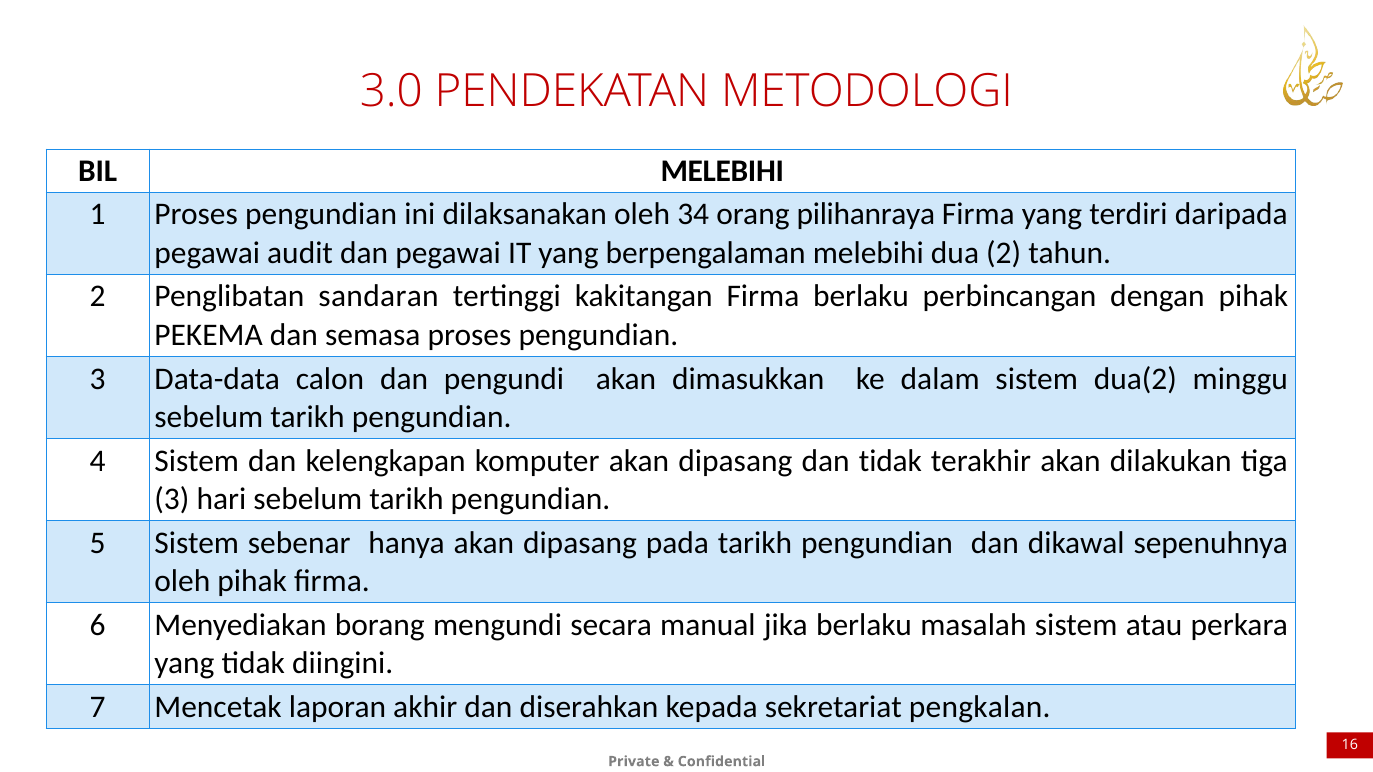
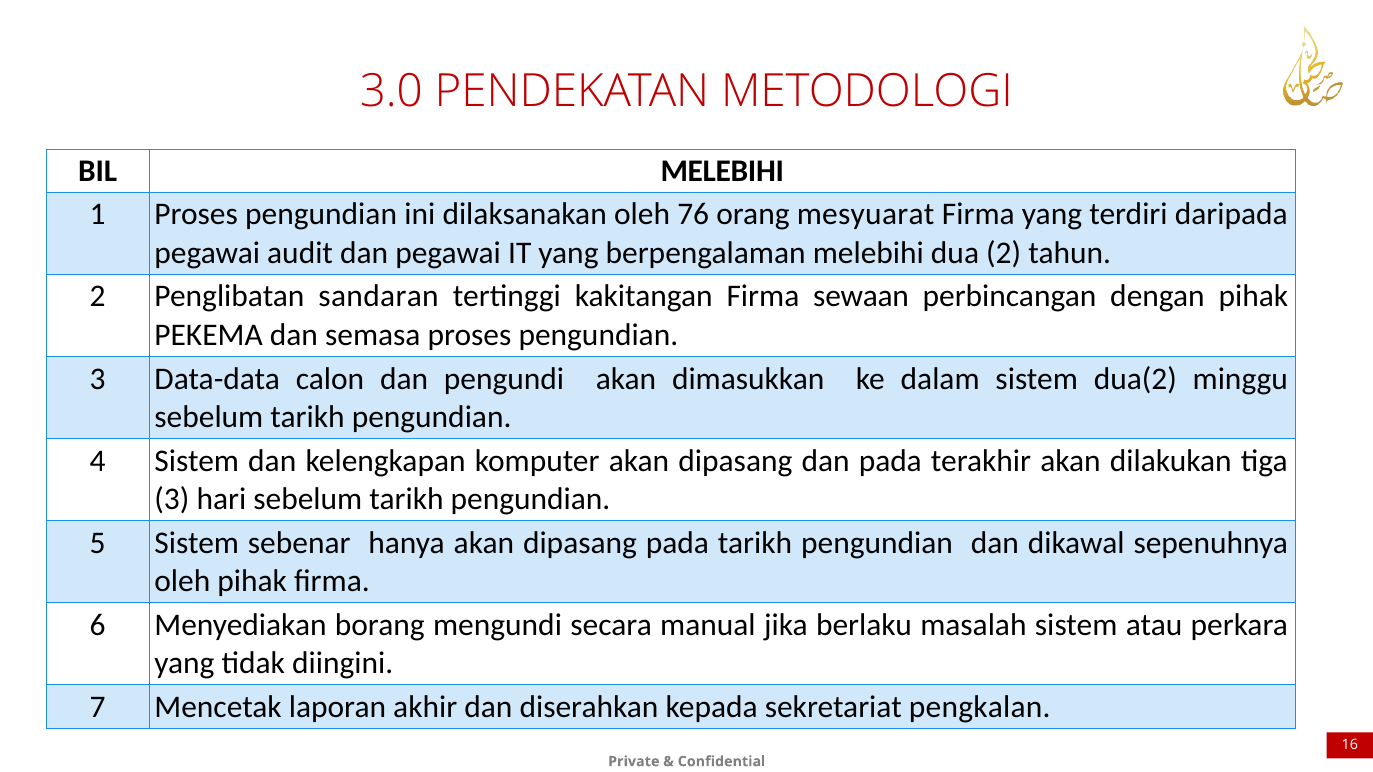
34: 34 -> 76 (693, 215)
pilihanraya: pilihanraya -> mesyuarat (866, 215)
Firma berlaku: berlaku -> sewaan (861, 297)
dan tidak: tidak -> pada (890, 461)
